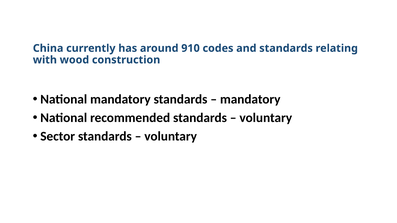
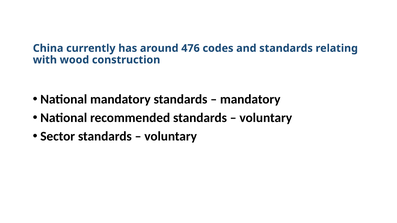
910: 910 -> 476 (191, 48)
